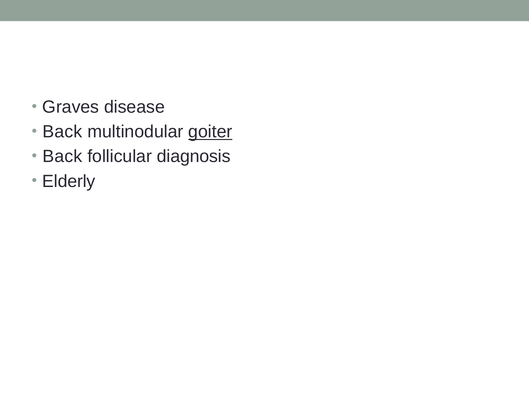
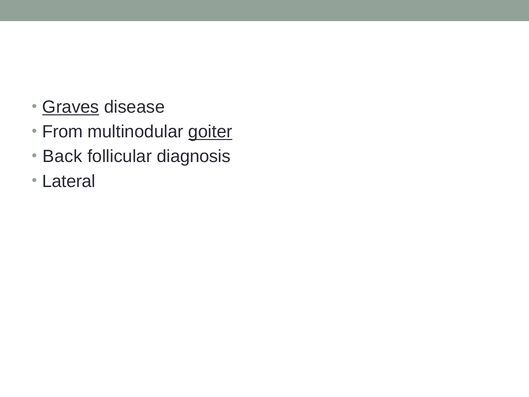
Graves underline: none -> present (71, 107)
Back: Back -> From (62, 132)
Elderly: Elderly -> Lateral (69, 181)
